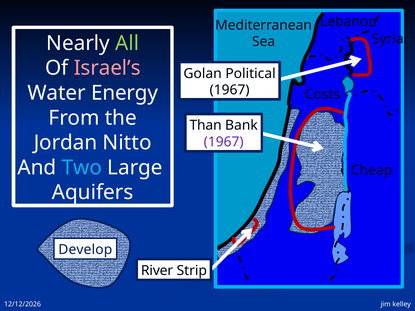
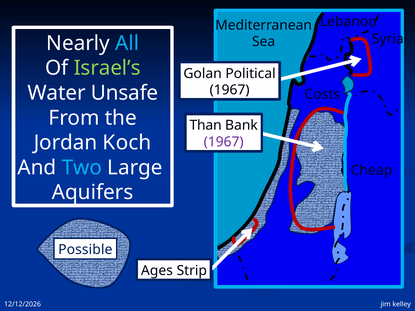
All colour: light green -> light blue (127, 43)
Israel’s colour: pink -> light green (107, 68)
Energy: Energy -> Unsafe (125, 93)
Nitto: Nitto -> Koch (127, 143)
Develop: Develop -> Possible (85, 250)
River: River -> Ages (157, 271)
